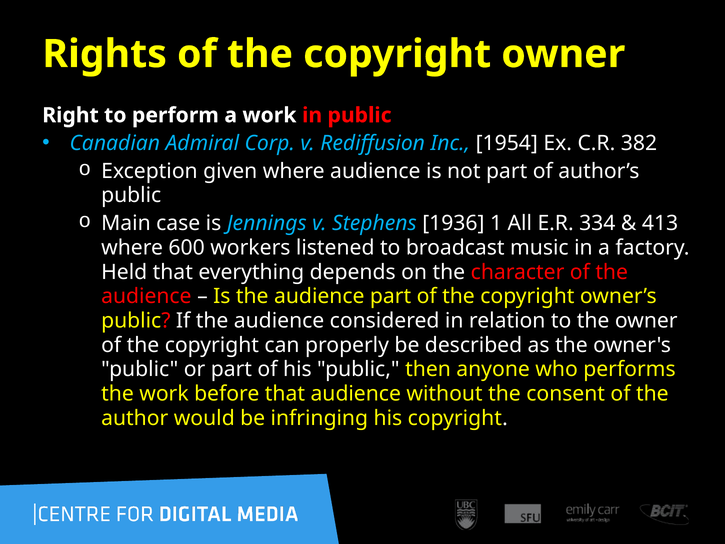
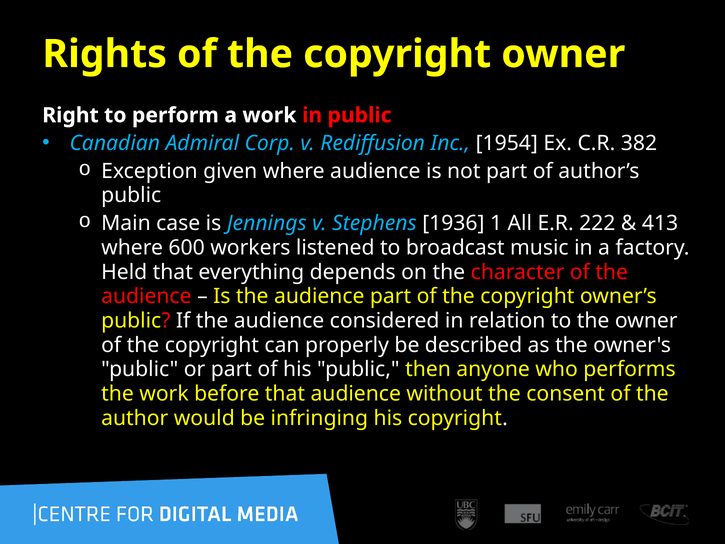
334: 334 -> 222 (597, 223)
